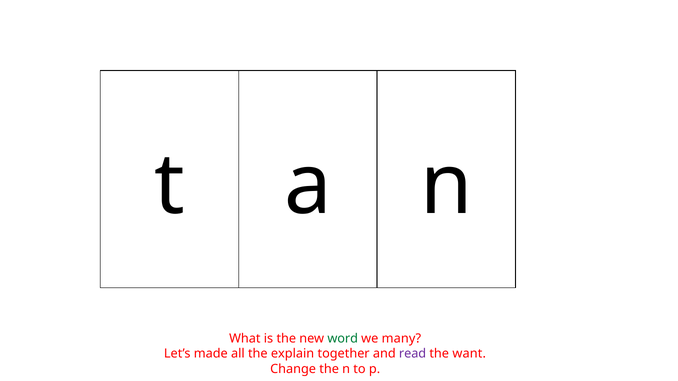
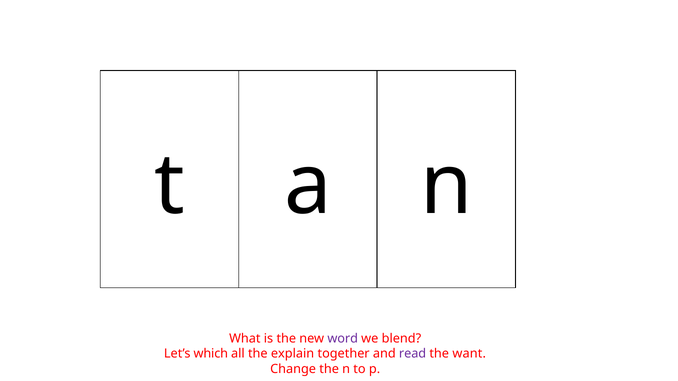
word colour: green -> purple (343, 339)
many: many -> blend (401, 339)
made: made -> which (211, 354)
